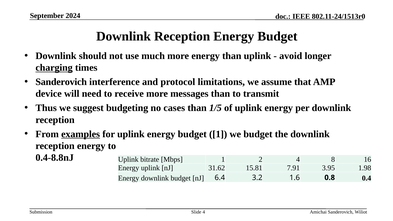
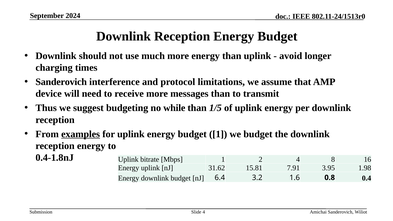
charging underline: present -> none (54, 68)
cases: cases -> while (174, 108)
0.4-8.8nJ: 0.4-8.8nJ -> 0.4-1.8nJ (55, 158)
